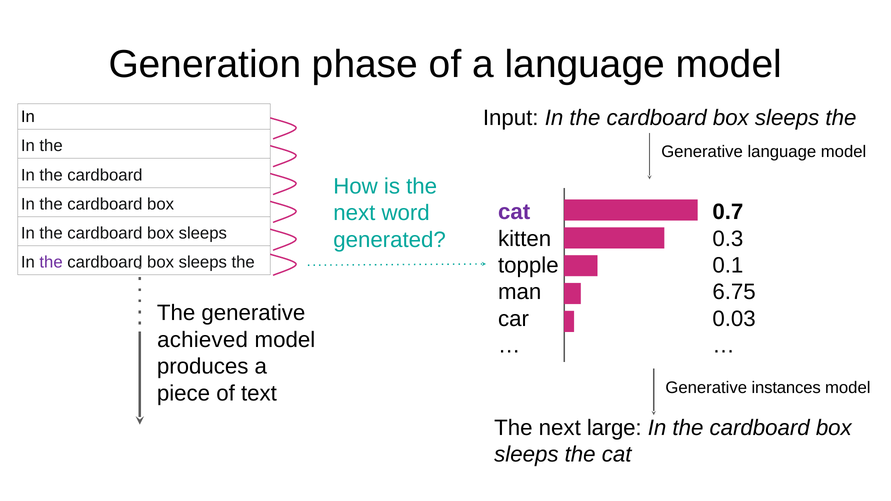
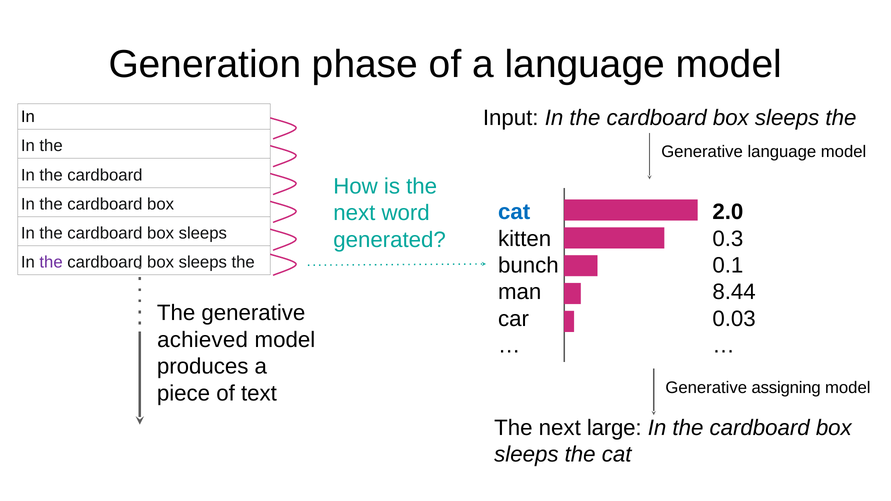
cat colour: purple -> blue (514, 212)
0.7: 0.7 -> 2.0 (728, 212)
topple: topple -> bunch (528, 266)
6.75: 6.75 -> 8.44 (734, 292)
instances: instances -> assigning (786, 388)
